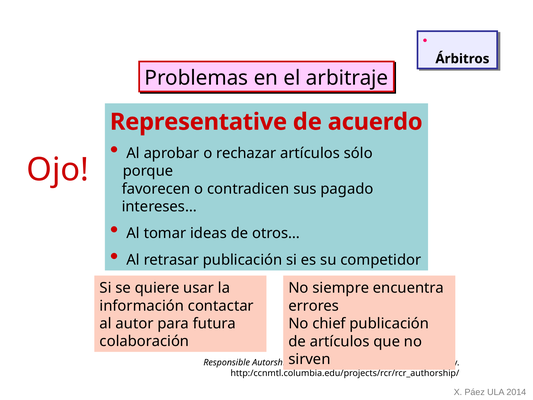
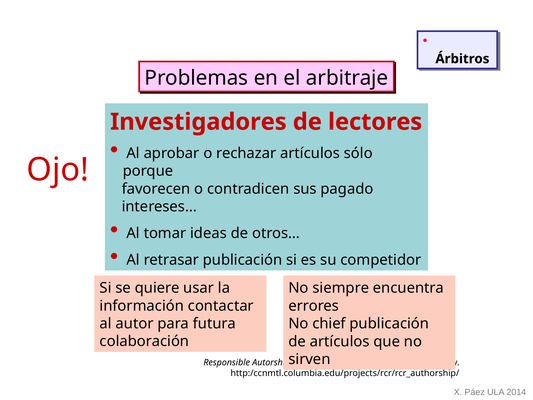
Representative: Representative -> Investigadores (198, 122)
acuerdo: acuerdo -> lectores (375, 122)
